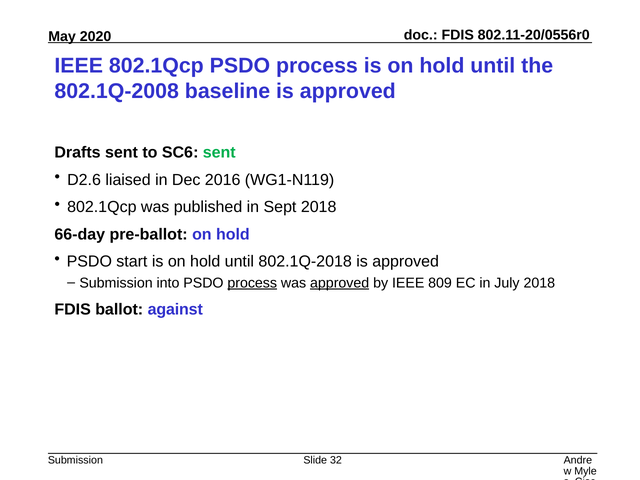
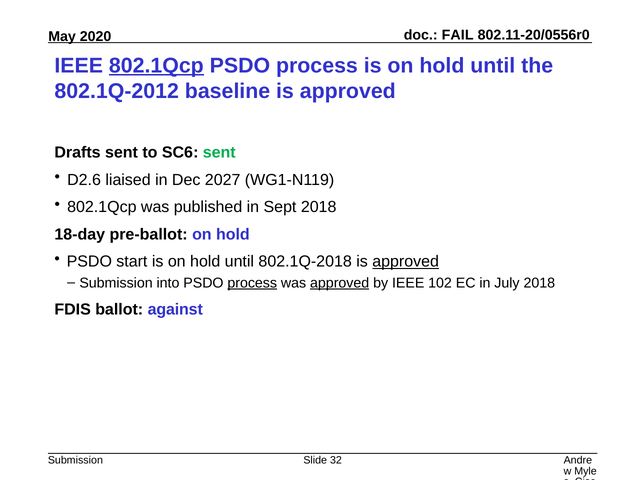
FDIS: FDIS -> FAIL (458, 35)
802.1Qcp underline: none -> present (156, 66)
802.1Q-2008: 802.1Q-2008 -> 802.1Q-2012 (117, 91)
2016: 2016 -> 2027 (223, 180)
66-day: 66-day -> 18-day (80, 234)
approved underline: none -> present (406, 261)
809: 809 -> 102 (440, 283)
